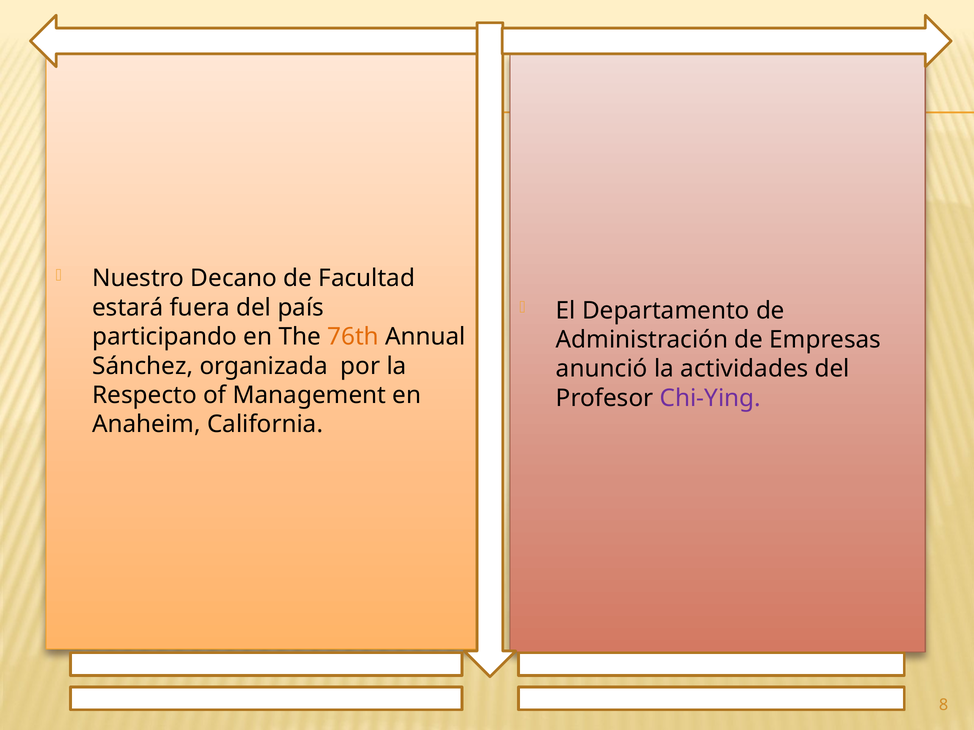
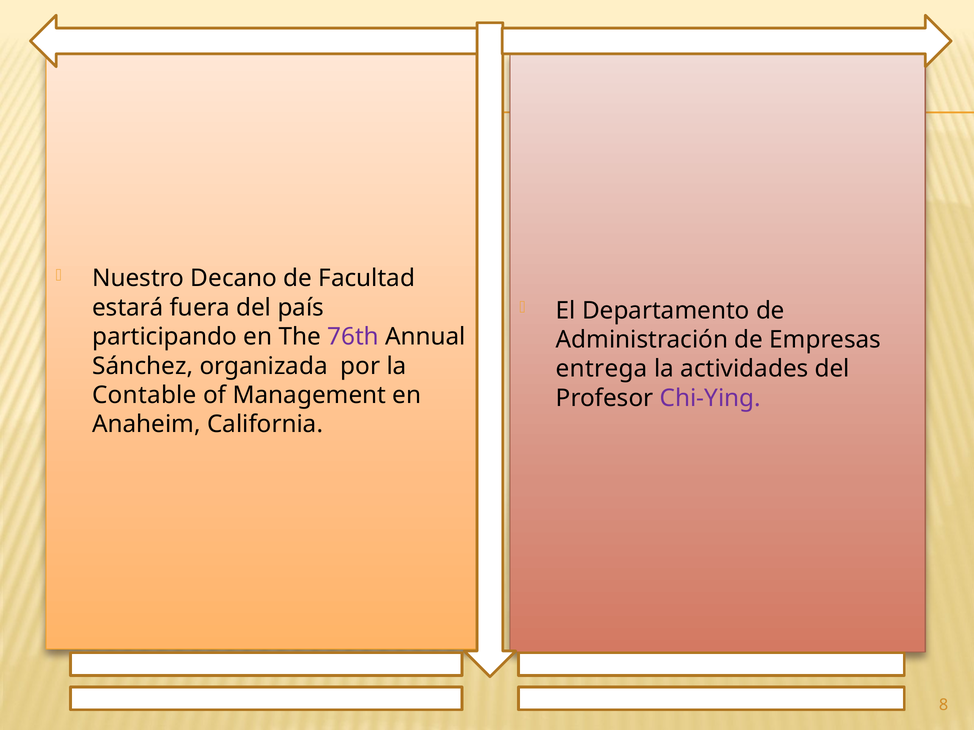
76th colour: orange -> purple (353, 337)
anunció: anunció -> entrega (602, 369)
Respecto: Respecto -> Contable (144, 396)
